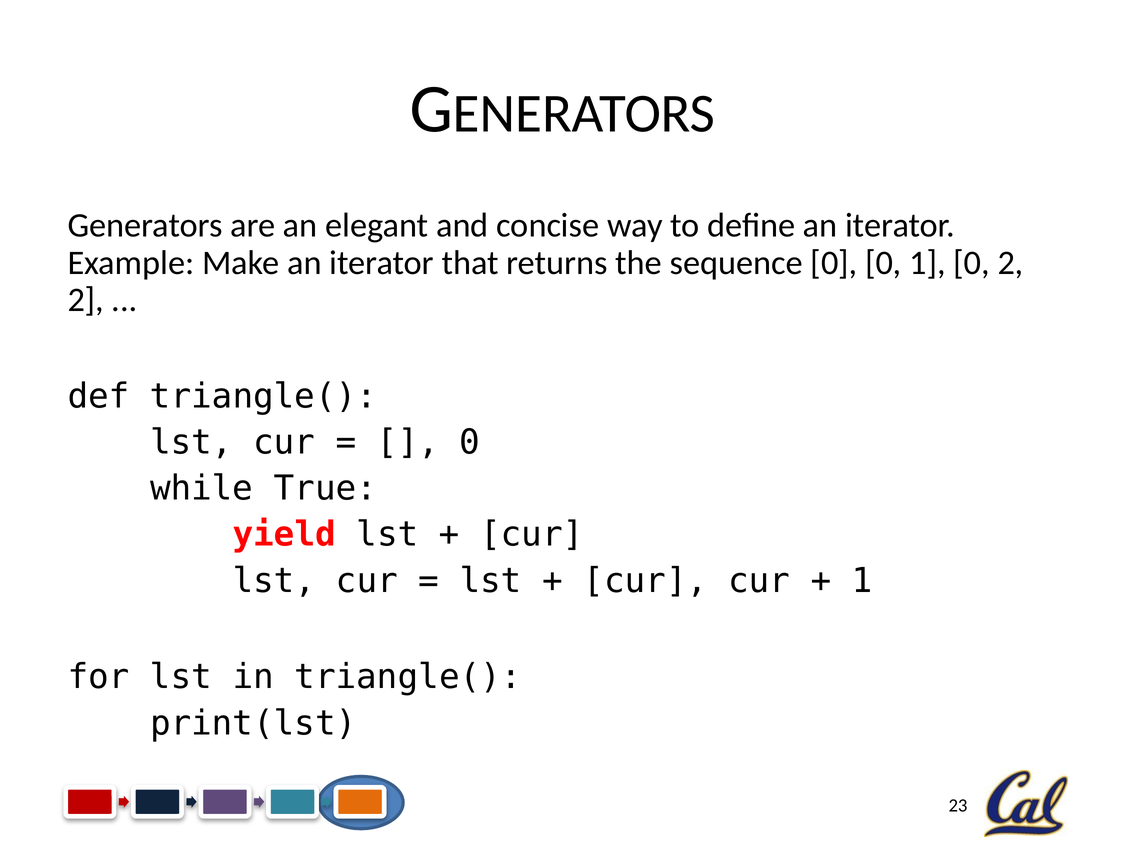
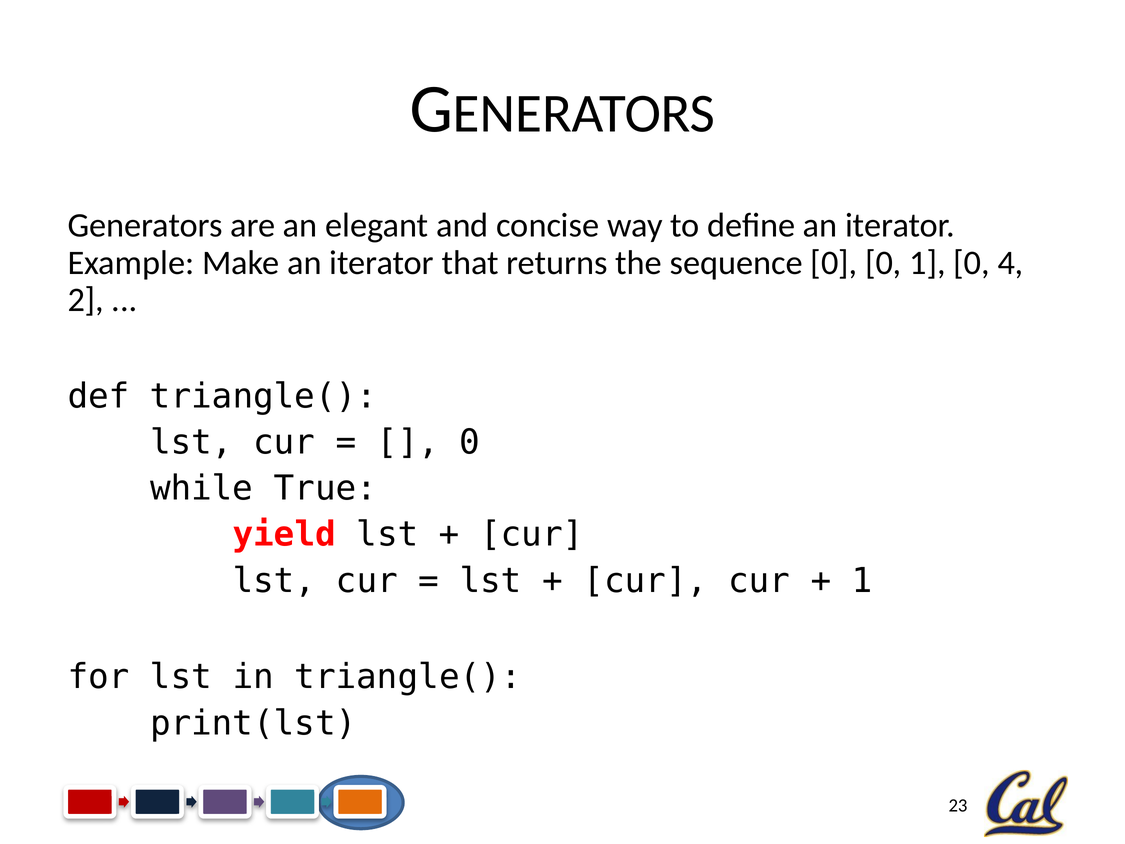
0 2: 2 -> 4 (1011, 263)
